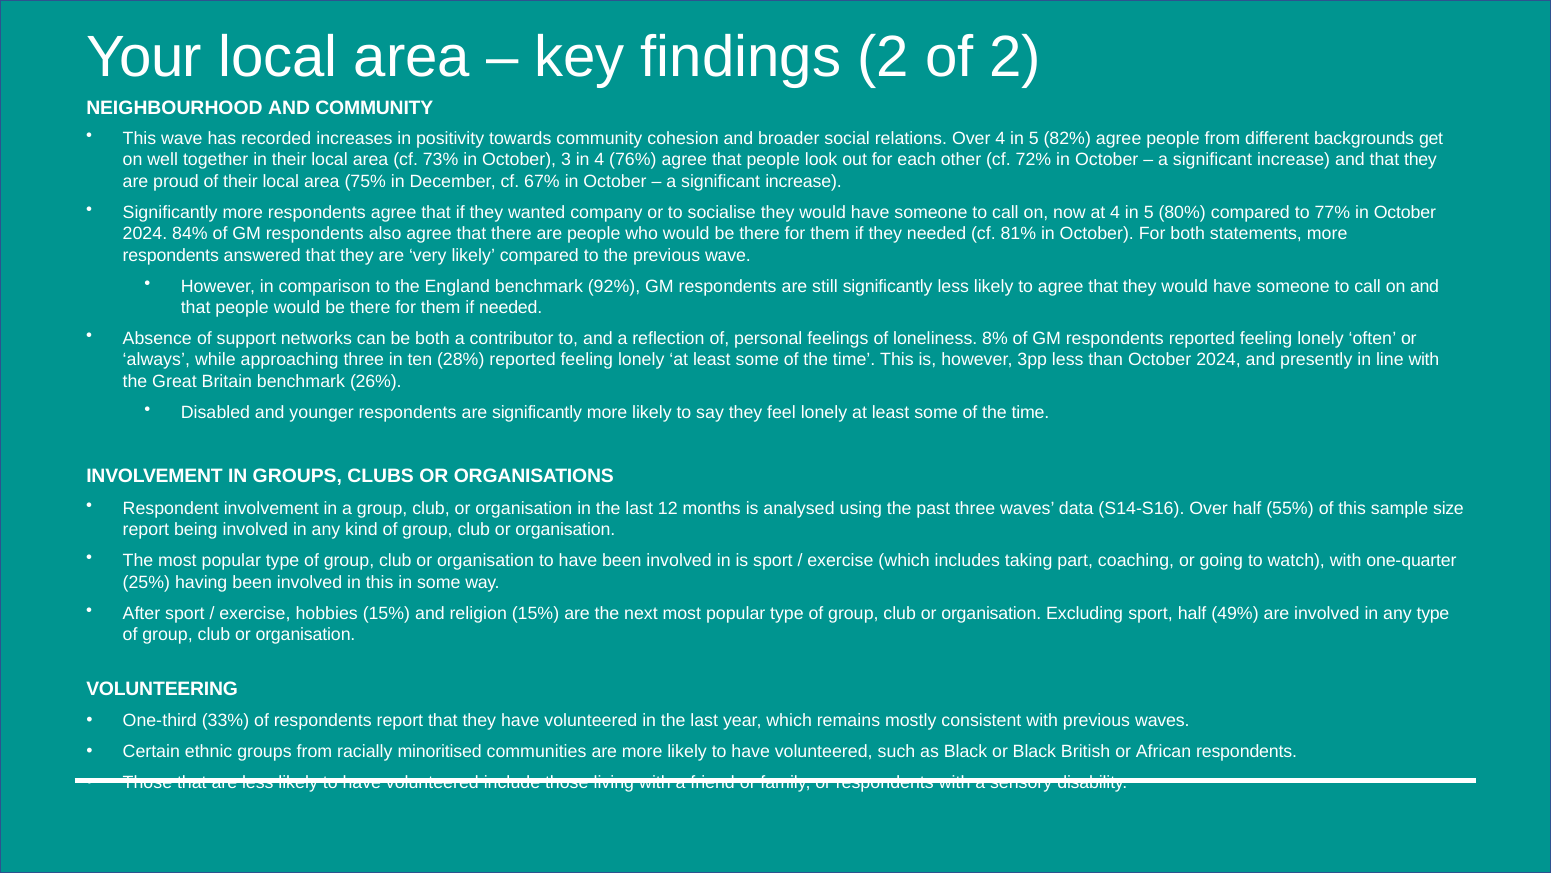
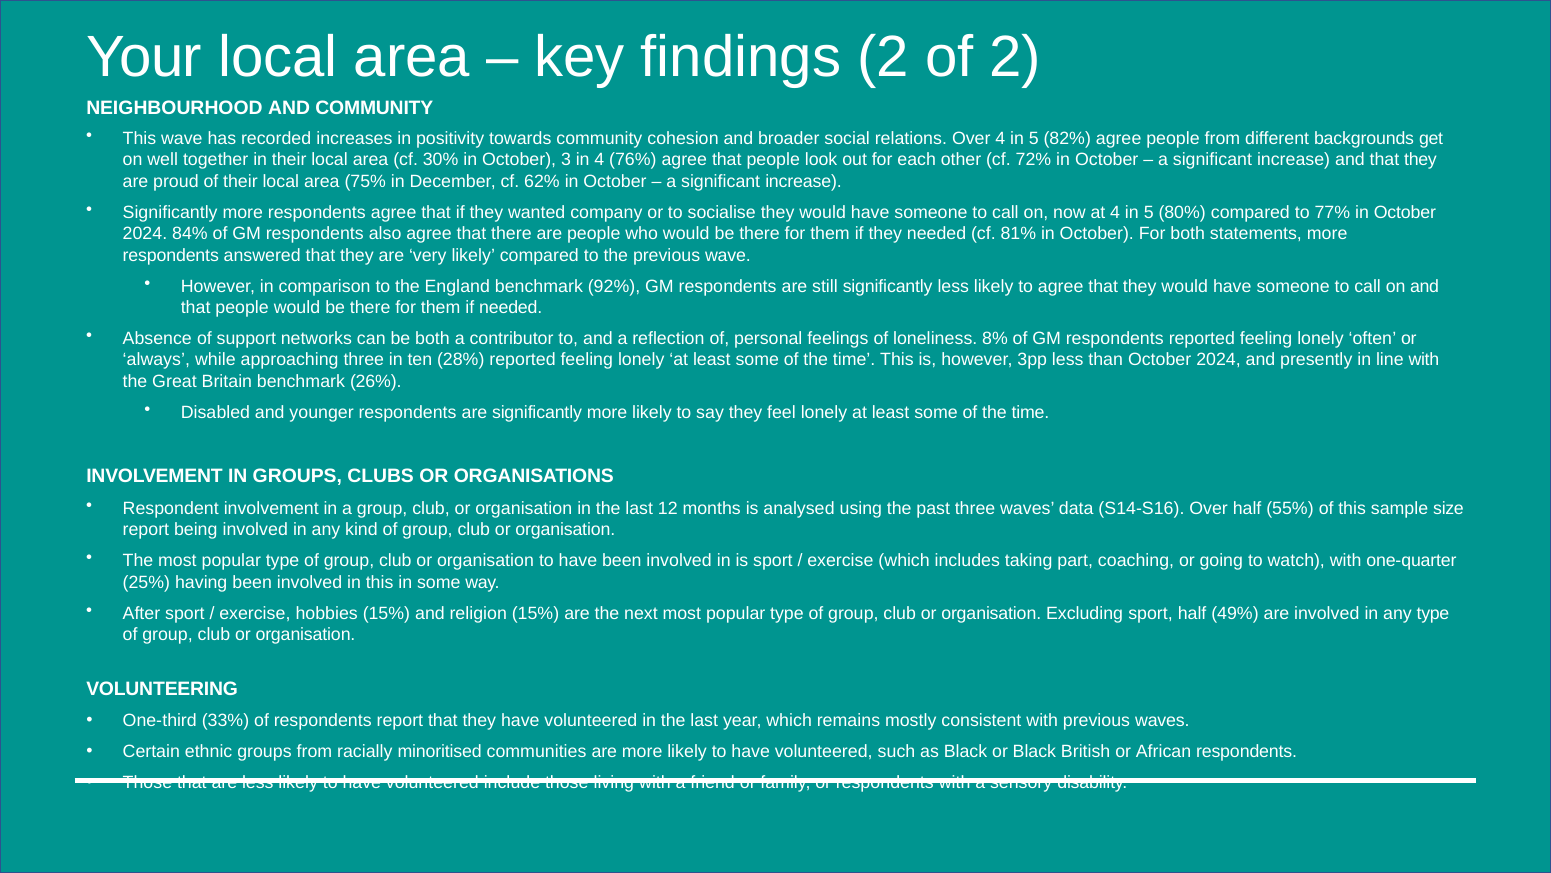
73%: 73% -> 30% (441, 160)
67%: 67% -> 62% (542, 181)
